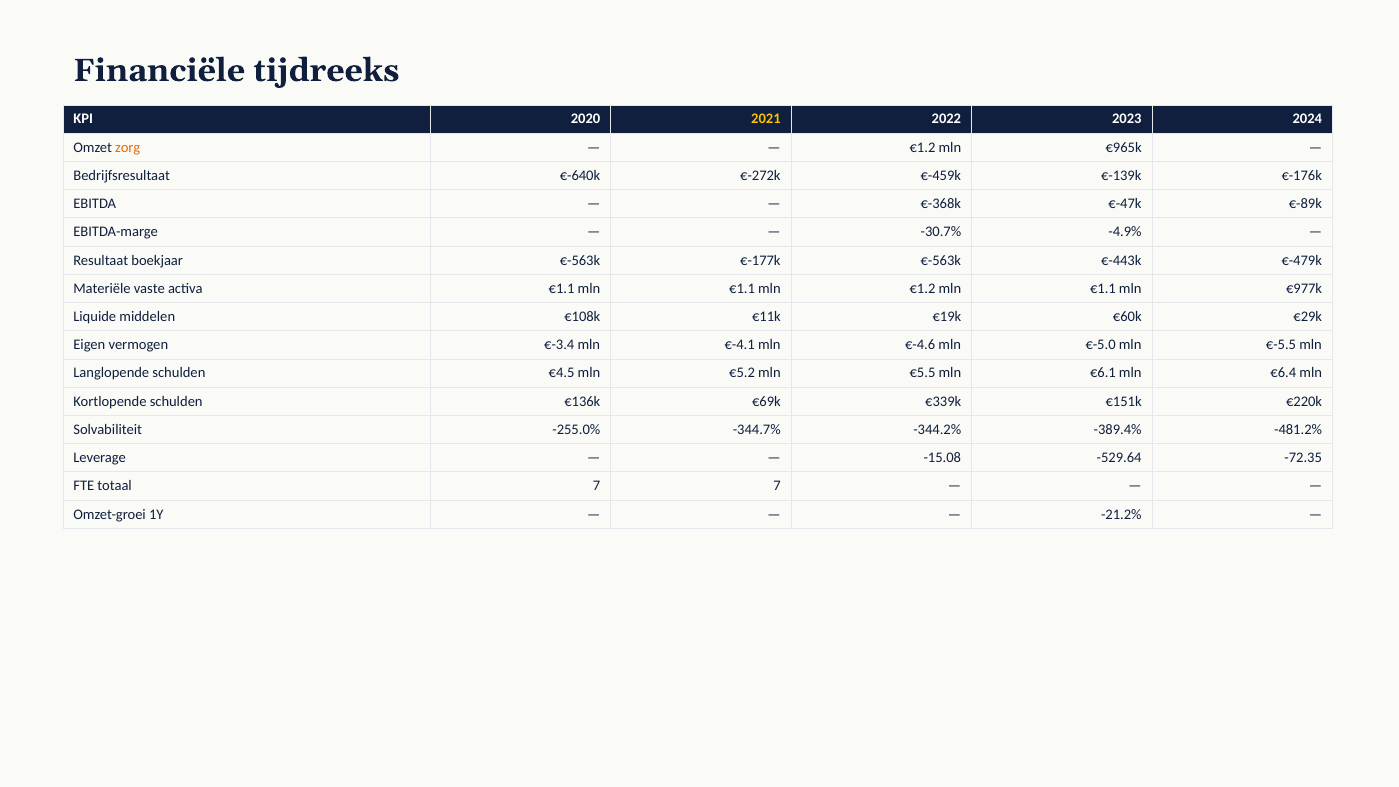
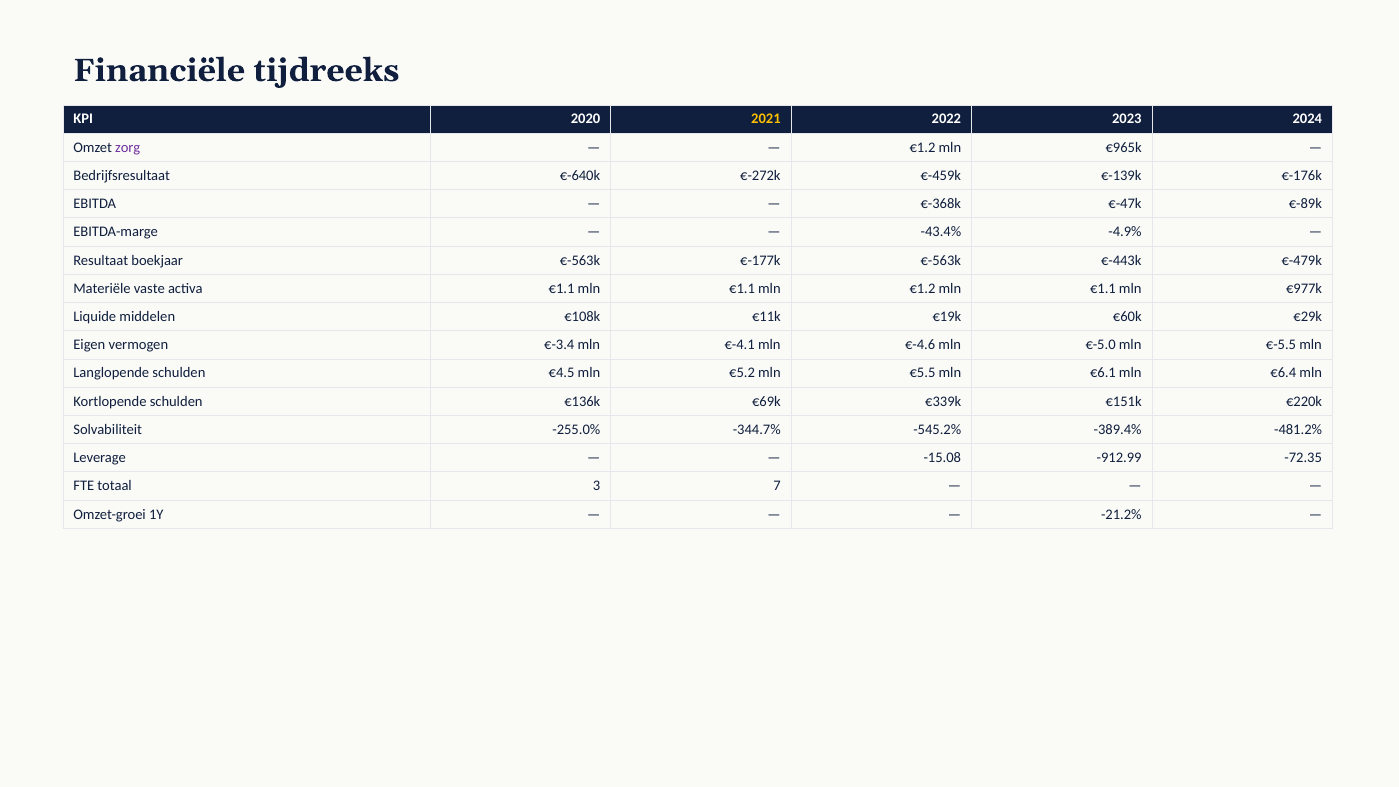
zorg colour: orange -> purple (128, 147)
-30.7%: -30.7% -> -43.4% (941, 232)
-344.2%: -344.2% -> -545.2% (937, 430)
-529.64: -529.64 -> -912.99 (1119, 458)
totaal 7: 7 -> 3 (597, 486)
